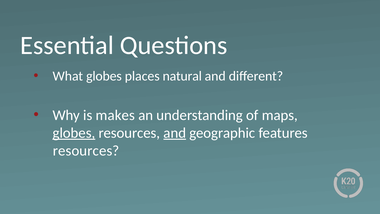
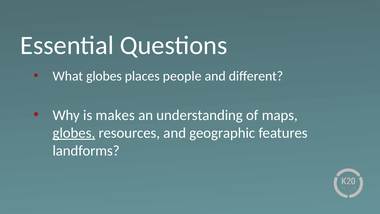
natural: natural -> people (182, 76)
and underline: present -> none (175, 133)
resources: resources -> landforms (86, 151)
